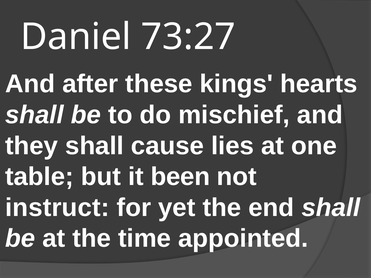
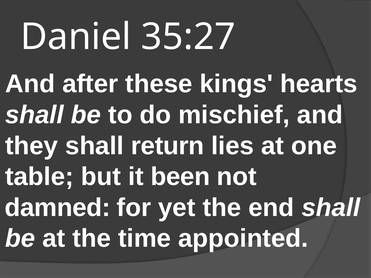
73:27: 73:27 -> 35:27 (188, 37)
cause: cause -> return (168, 146)
instruct: instruct -> damned (57, 208)
